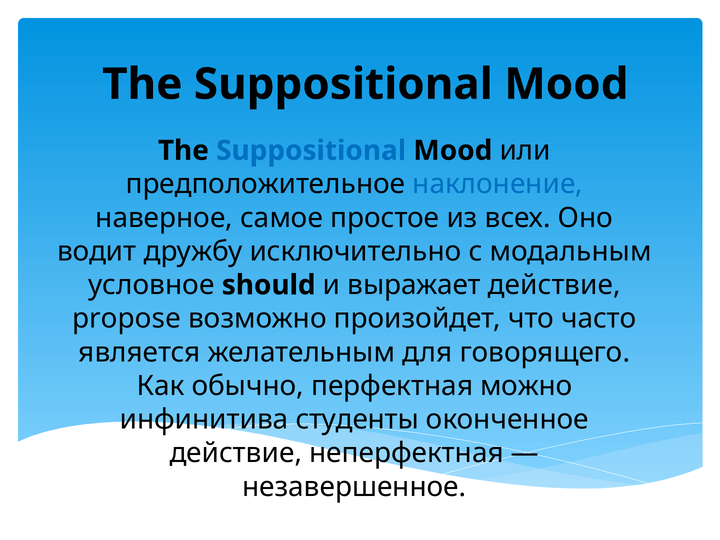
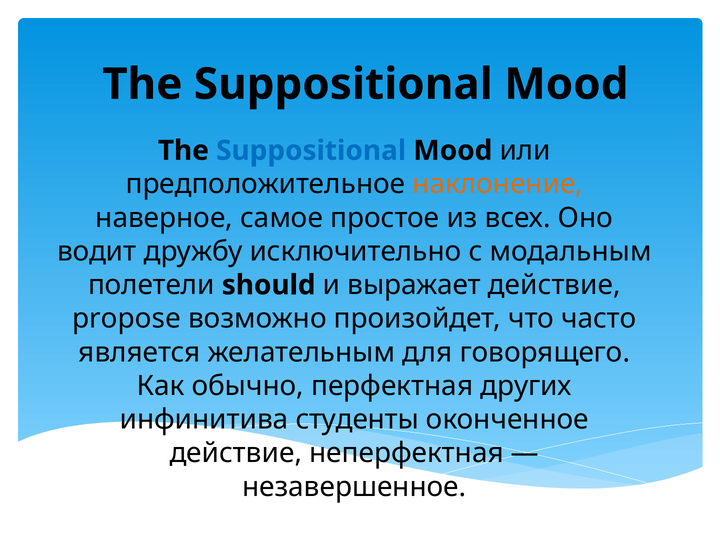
наклонение colour: blue -> orange (498, 184)
условное: условное -> полетели (151, 285)
можно: можно -> других (526, 386)
